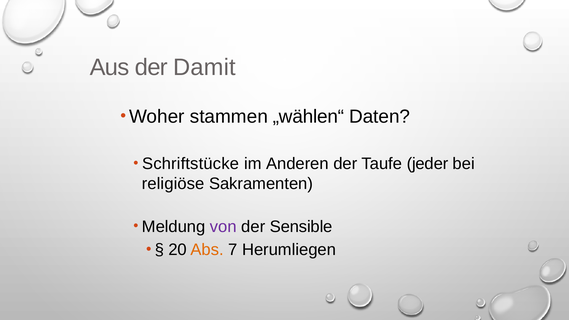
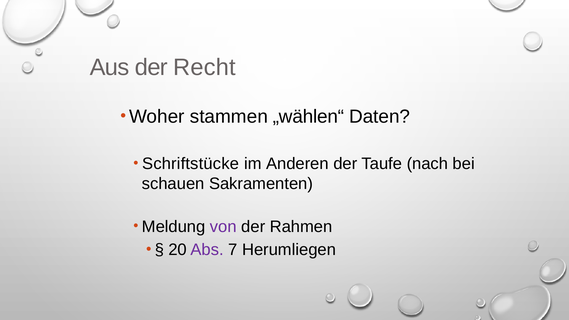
Damit: Damit -> Recht (205, 67)
jeder: jeder -> nach (427, 164)
religiöse: religiöse -> schauen (173, 184)
Sensible: Sensible -> Rahmen (301, 227)
Abs colour: orange -> purple (207, 250)
